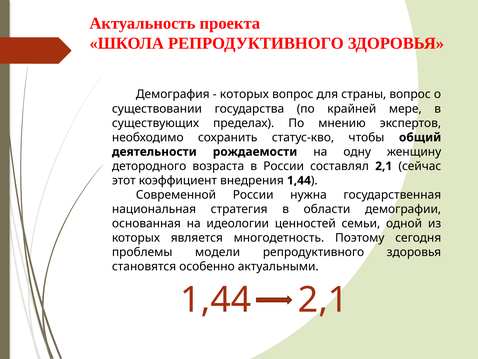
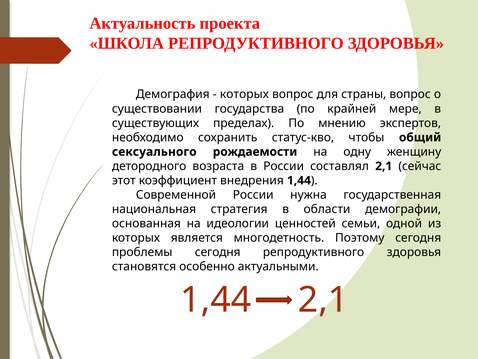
деятельности: деятельности -> сексуального (154, 152)
проблемы модели: модели -> сегодня (218, 252)
